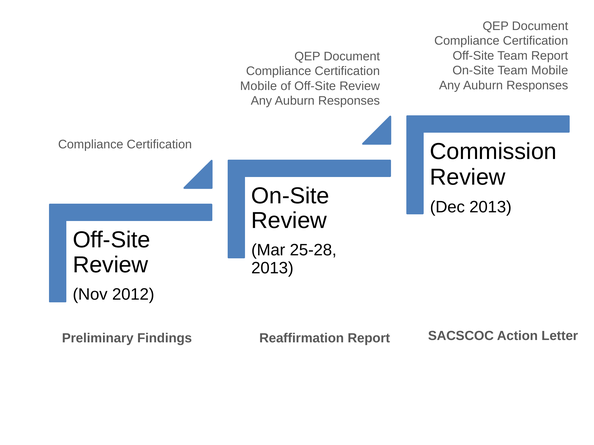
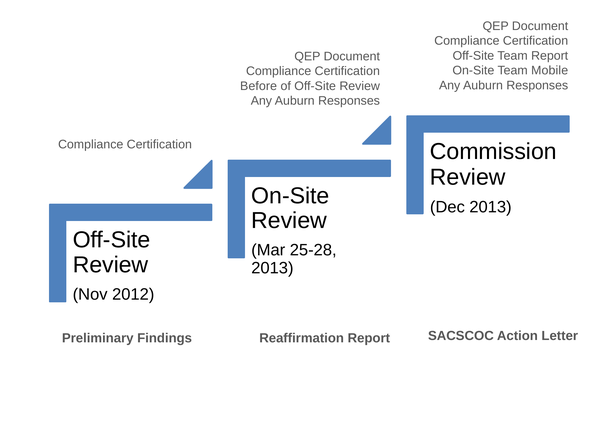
Mobile: Mobile -> Before (259, 86)
